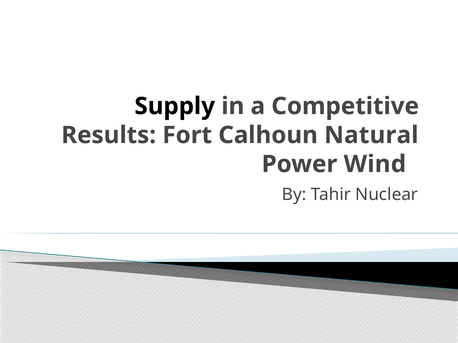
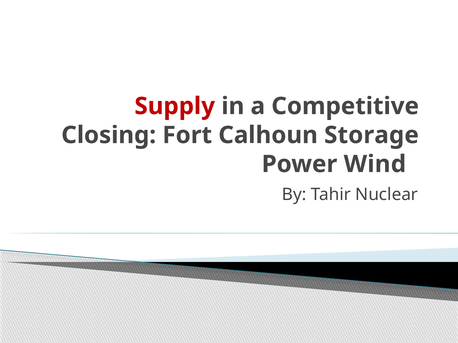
Supply colour: black -> red (175, 106)
Results: Results -> Closing (109, 135)
Natural: Natural -> Storage (371, 135)
